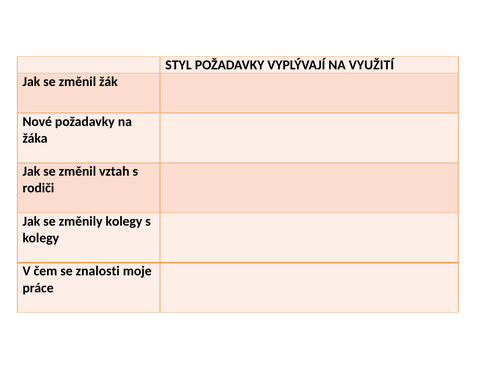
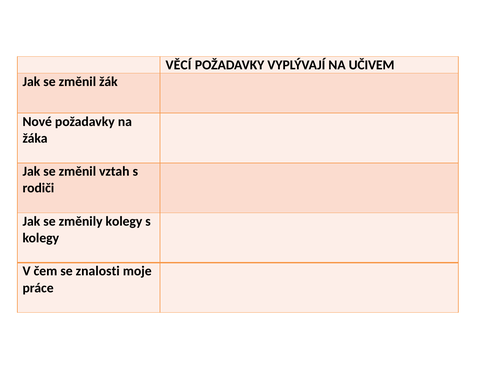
STYL: STYL -> VĚCÍ (178, 65)
VYUŽITÍ: VYUŽITÍ -> UČIVEM (372, 65)
